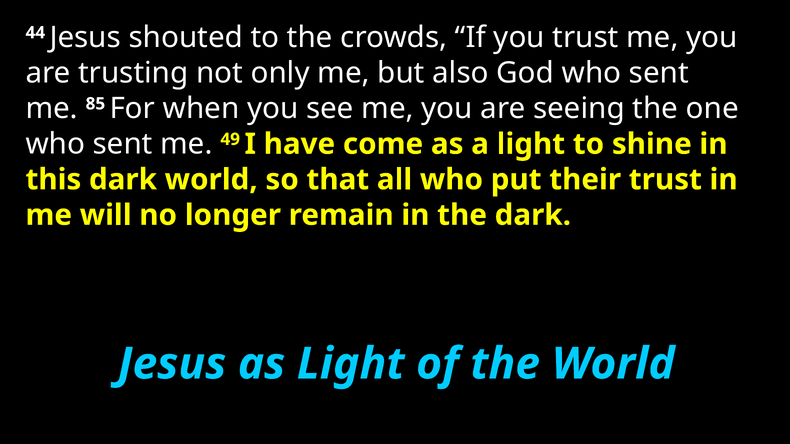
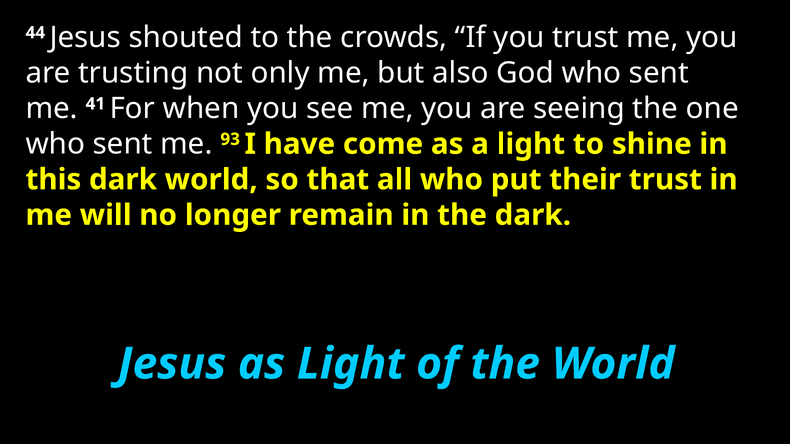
85: 85 -> 41 (95, 104)
49: 49 -> 93 (230, 139)
